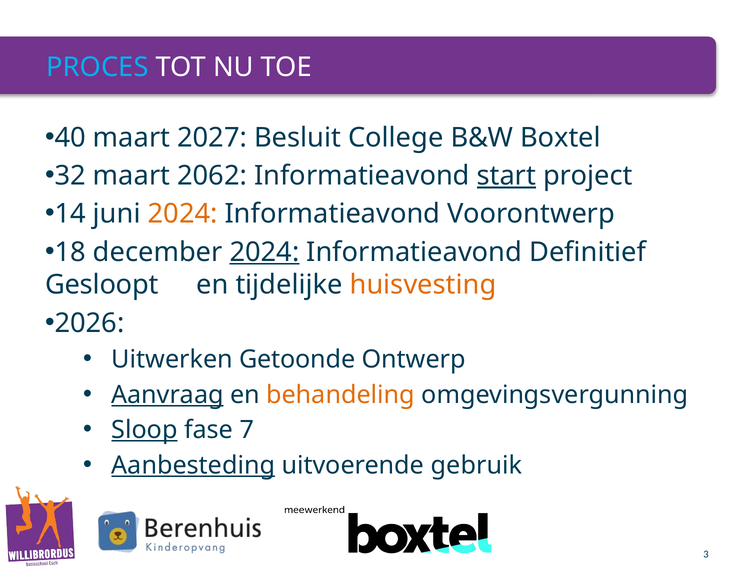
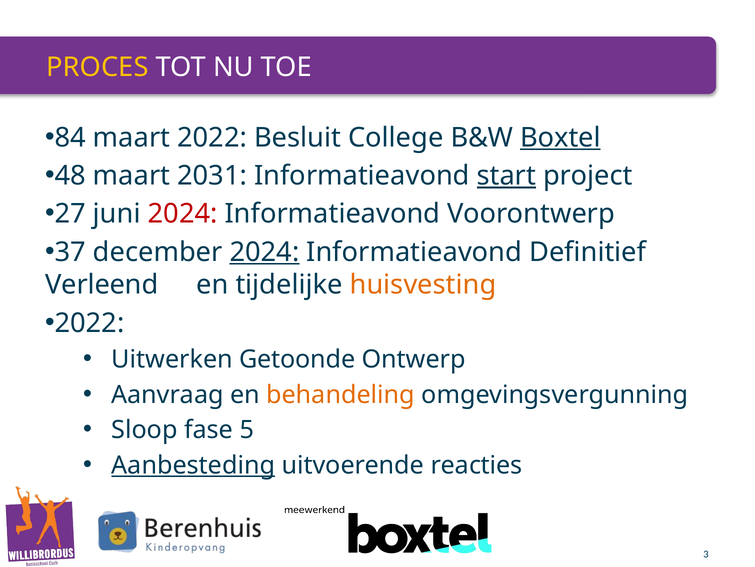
PROCES colour: light blue -> yellow (98, 67)
40: 40 -> 84 (70, 137)
maart 2027: 2027 -> 2022 (212, 137)
Boxtel underline: none -> present (560, 137)
32: 32 -> 48 (70, 176)
2062: 2062 -> 2031 (212, 176)
14: 14 -> 27 (70, 214)
2024 colour: orange -> red (183, 214)
18: 18 -> 37 (70, 252)
Gesloopt: Gesloopt -> Verleend (102, 285)
2026: 2026 -> 2022 (90, 323)
Aanvraag underline: present -> none (167, 394)
Sloop underline: present -> none (144, 429)
7: 7 -> 5 (247, 429)
gebruik: gebruik -> reacties (477, 465)
